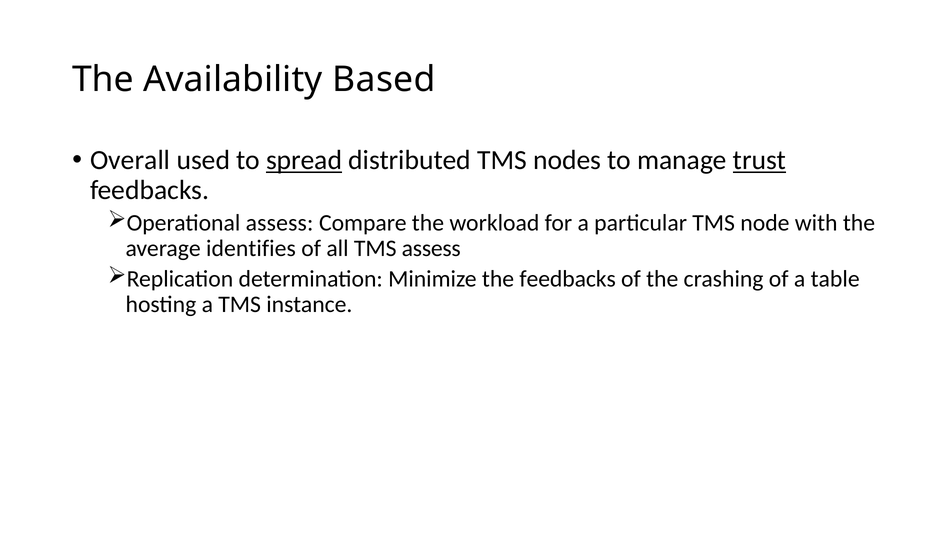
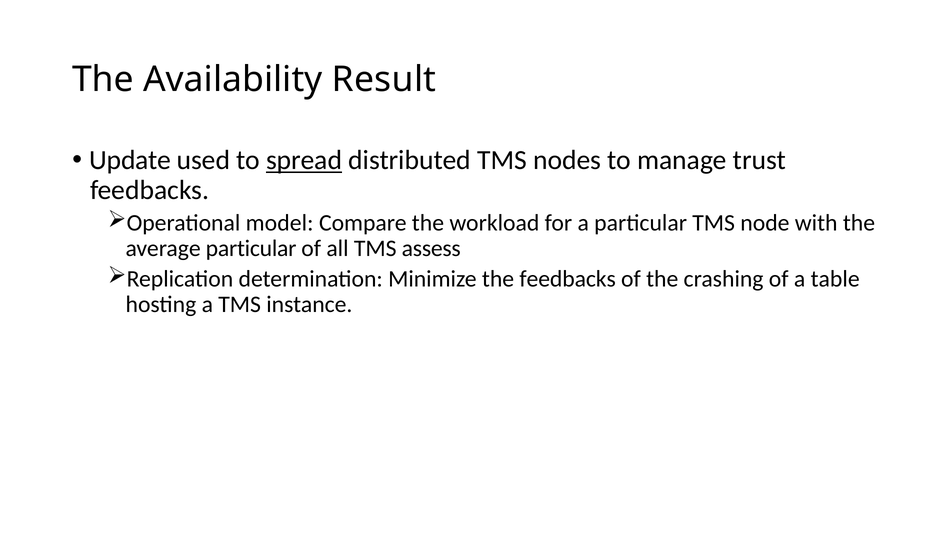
Based: Based -> Result (384, 80)
Overall: Overall -> Update (130, 160)
trust underline: present -> none (759, 160)
Operational assess: assess -> model (280, 223)
average identifies: identifies -> particular (251, 248)
